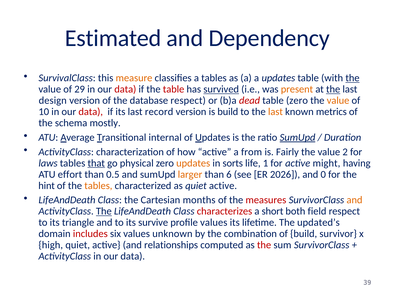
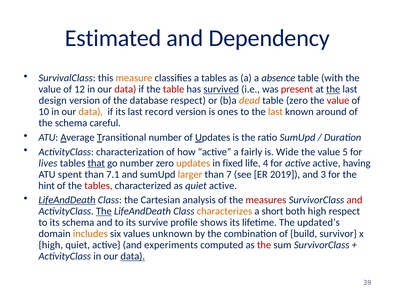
a updates: updates -> absence (278, 78)
the underline: present -> none (352, 78)
29: 29 -> 12 (80, 89)
present colour: orange -> red (297, 89)
dead colour: red -> orange (250, 101)
value colour: orange -> red (338, 101)
data colour: red -> orange (91, 112)
is build: build -> ones (228, 112)
metrics: metrics -> around (331, 112)
mostly: mostly -> careful (105, 123)
Transitional internal: internal -> number (165, 138)
SumUpd underline: present -> none (298, 138)
from: from -> fairly (252, 152)
Fairly: Fairly -> Wide (287, 152)
2: 2 -> 5 (345, 152)
laws: laws -> lives (48, 163)
go physical: physical -> number (137, 163)
sorts: sorts -> fixed (233, 163)
1: 1 -> 4 (266, 163)
active might: might -> active (327, 163)
effort: effort -> spent (70, 174)
0.5: 0.5 -> 7.1 (113, 174)
6: 6 -> 7 (229, 174)
2026: 2026 -> 2019 (285, 174)
0: 0 -> 3 (323, 174)
tables colour: orange -> red (98, 186)
LifeAndDeath underline: none -> present (67, 200)
months: months -> analysis (199, 200)
and colour: orange -> red (355, 200)
characterizes colour: red -> orange (224, 211)
both field: field -> high (317, 211)
its triangle: triangle -> schema (78, 223)
profile values: values -> shows (214, 223)
includes colour: red -> orange (90, 234)
relationships: relationships -> experiments (171, 245)
data underline: none -> present (133, 256)
